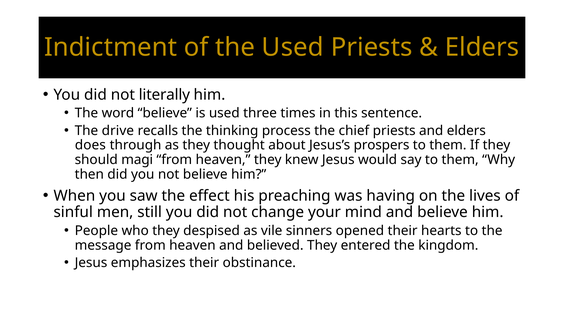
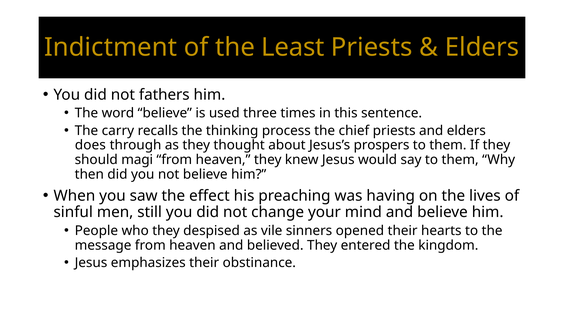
the Used: Used -> Least (293, 47)
literally: literally -> fathers (164, 95)
drive: drive -> carry (118, 131)
